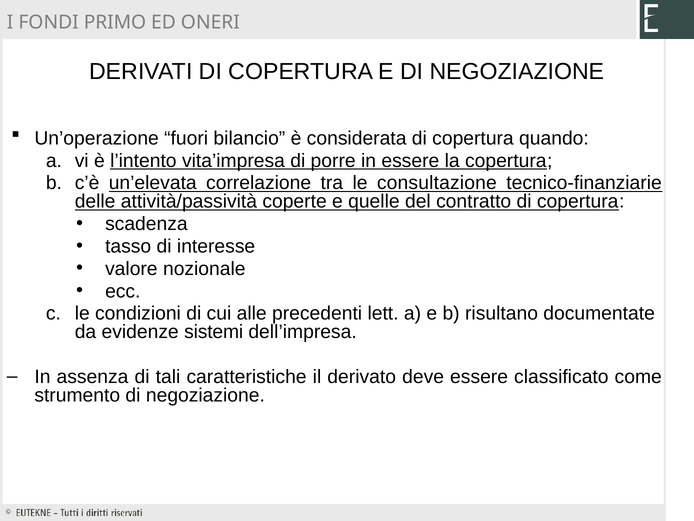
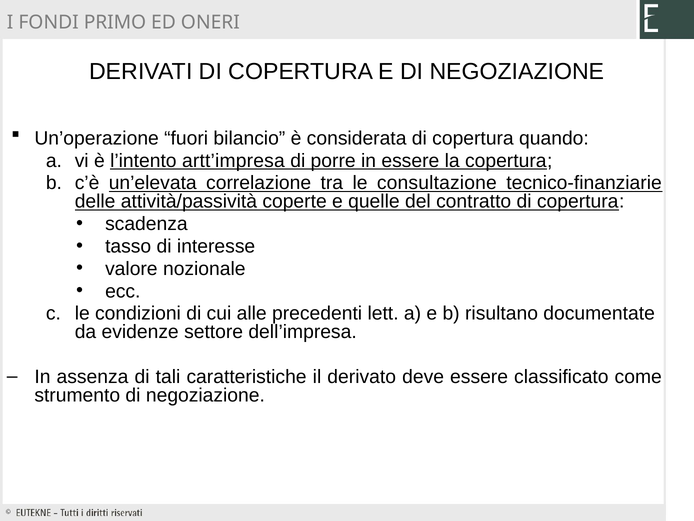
vita’impresa: vita’impresa -> artt’impresa (233, 160)
sistemi: sistemi -> settore (214, 332)
